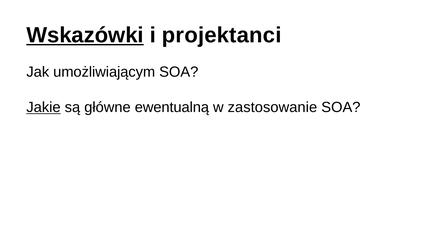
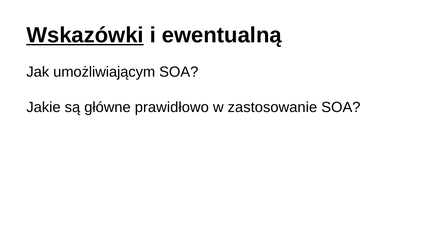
projektanci: projektanci -> ewentualną (222, 35)
Jakie underline: present -> none (44, 107)
ewentualną: ewentualną -> prawidłowo (172, 107)
